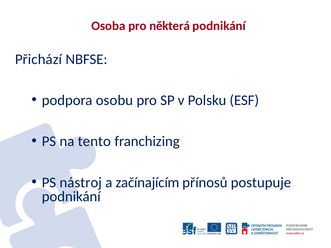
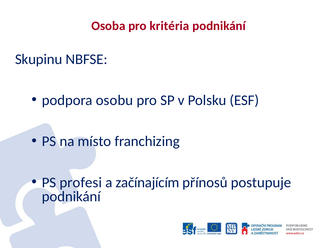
některá: některá -> kritéria (169, 26)
Přichází: Přichází -> Skupinu (39, 59)
tento: tento -> místo (94, 141)
nástroj: nástroj -> profesi (81, 183)
